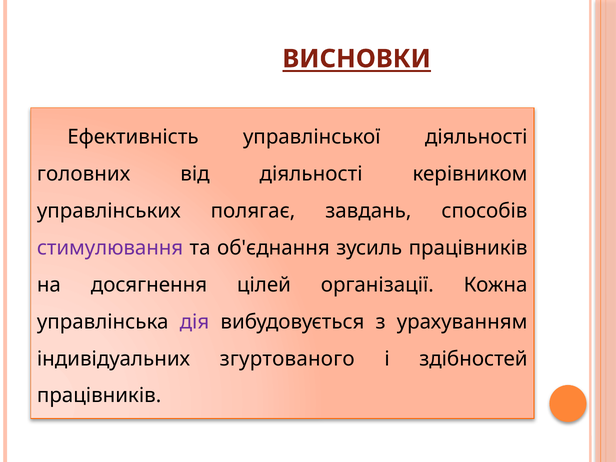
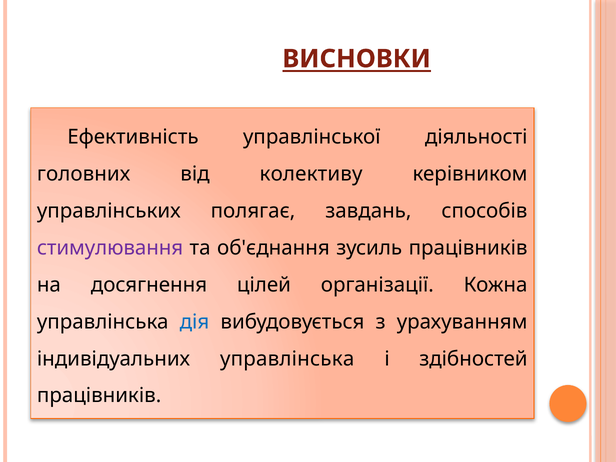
від діяльності: діяльності -> колективу (311, 174)
дія colour: purple -> blue (194, 322)
індивідуальних згуртованого: згуртованого -> управлінська (287, 359)
